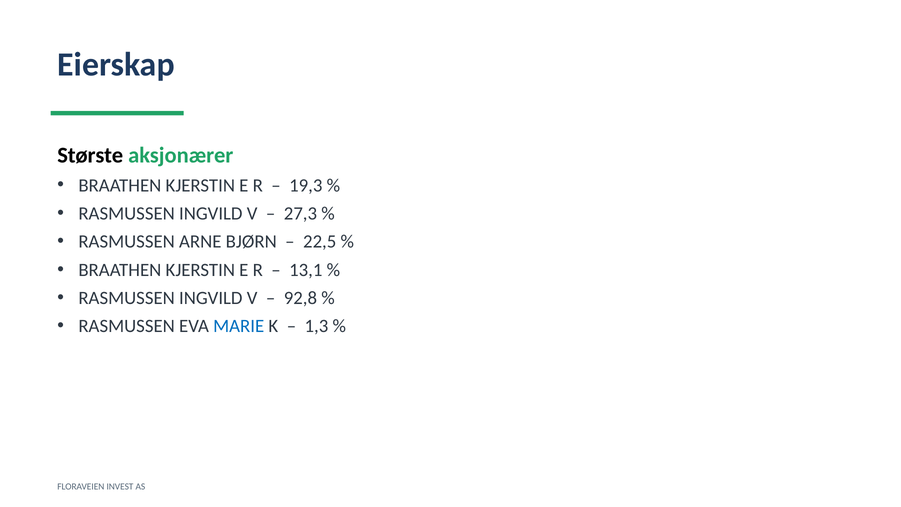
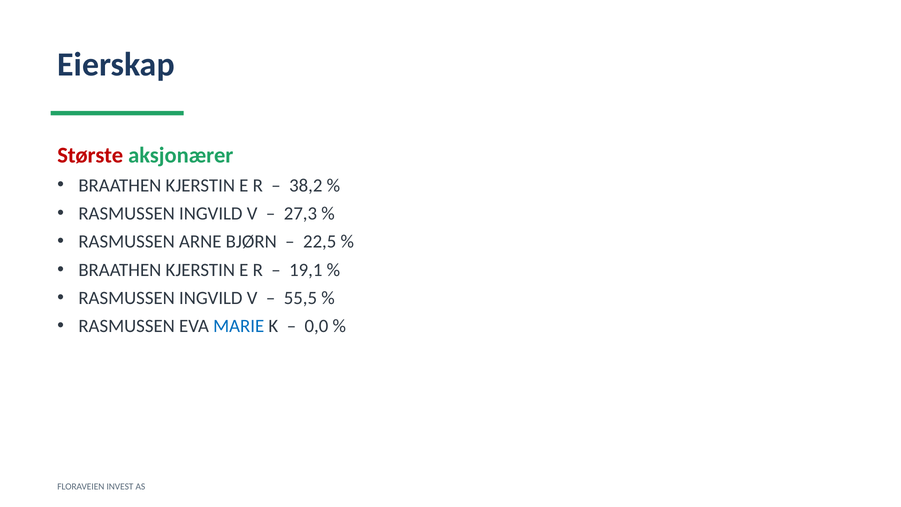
Største colour: black -> red (90, 155)
19,3: 19,3 -> 38,2 (306, 185)
13,1: 13,1 -> 19,1 (306, 270)
92,8: 92,8 -> 55,5 (300, 298)
1,3: 1,3 -> 0,0 (316, 326)
